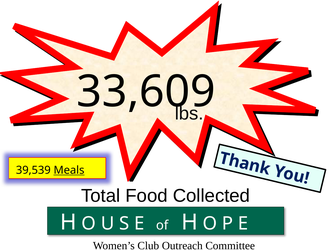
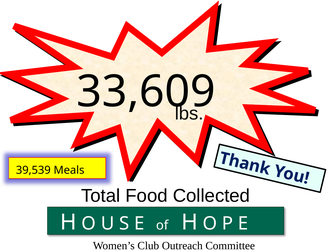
Meals underline: present -> none (69, 171)
